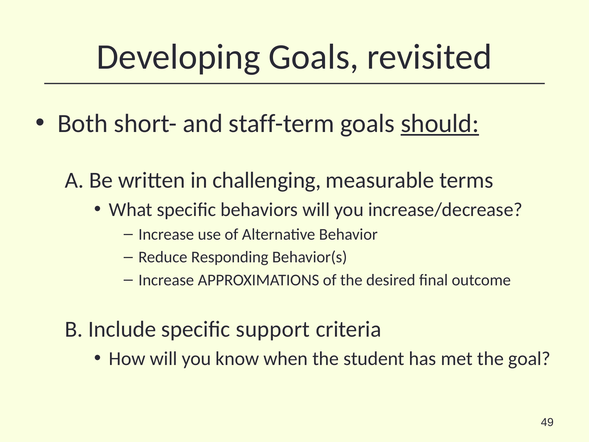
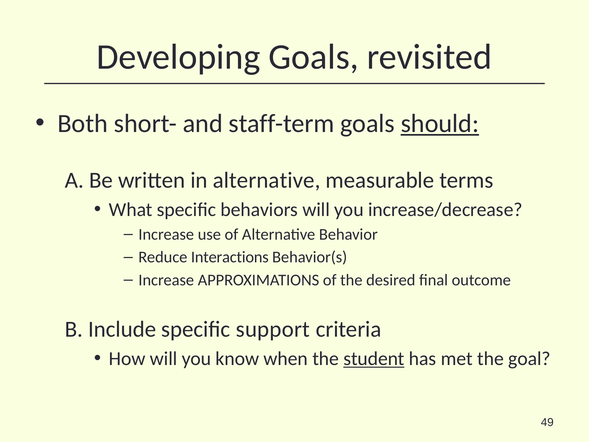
in challenging: challenging -> alternative (267, 180)
Responding: Responding -> Interactions (230, 257)
student underline: none -> present (374, 358)
